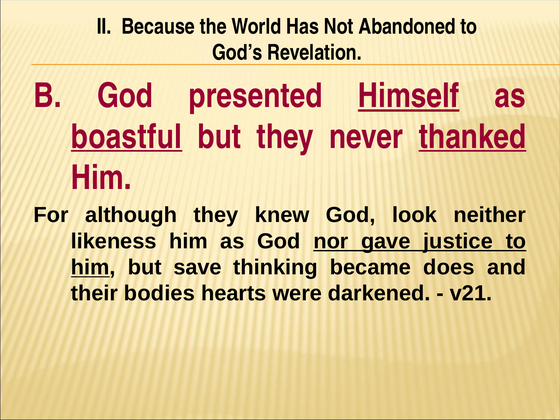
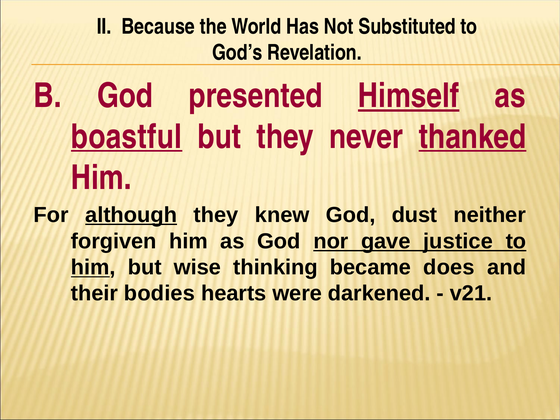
Abandoned: Abandoned -> Substituted (407, 27)
although underline: none -> present (131, 215)
look: look -> dust (415, 215)
likeness: likeness -> forgiven (114, 241)
save: save -> wise (197, 267)
